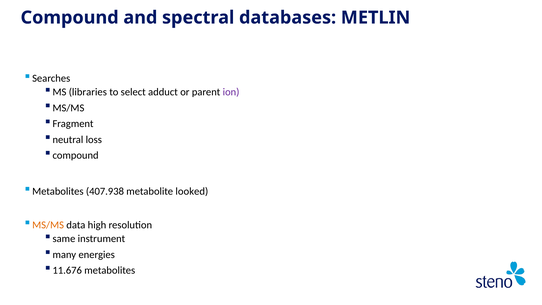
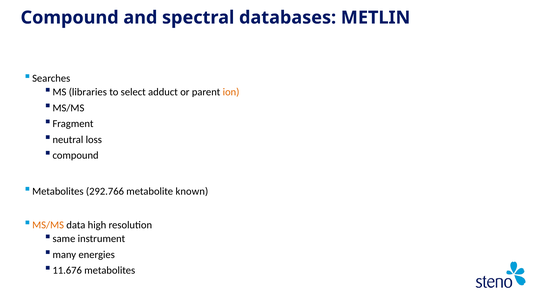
ion colour: purple -> orange (231, 92)
407.938: 407.938 -> 292.766 (105, 191)
looked: looked -> known (192, 191)
